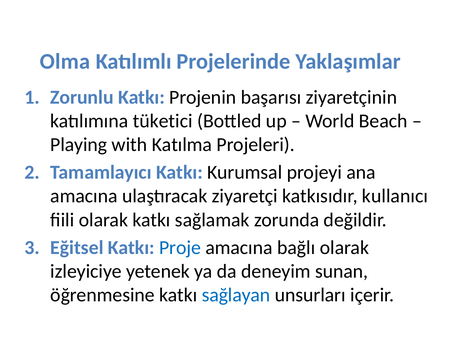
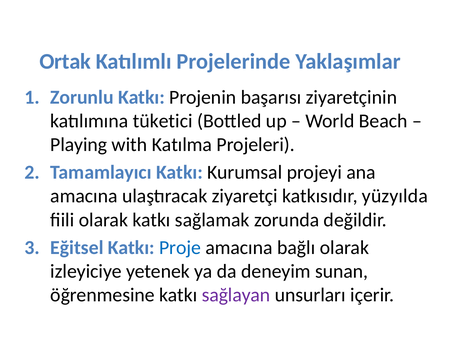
Olma: Olma -> Ortak (65, 61)
kullanıcı: kullanıcı -> yüzyılda (395, 196)
sağlayan colour: blue -> purple (236, 295)
